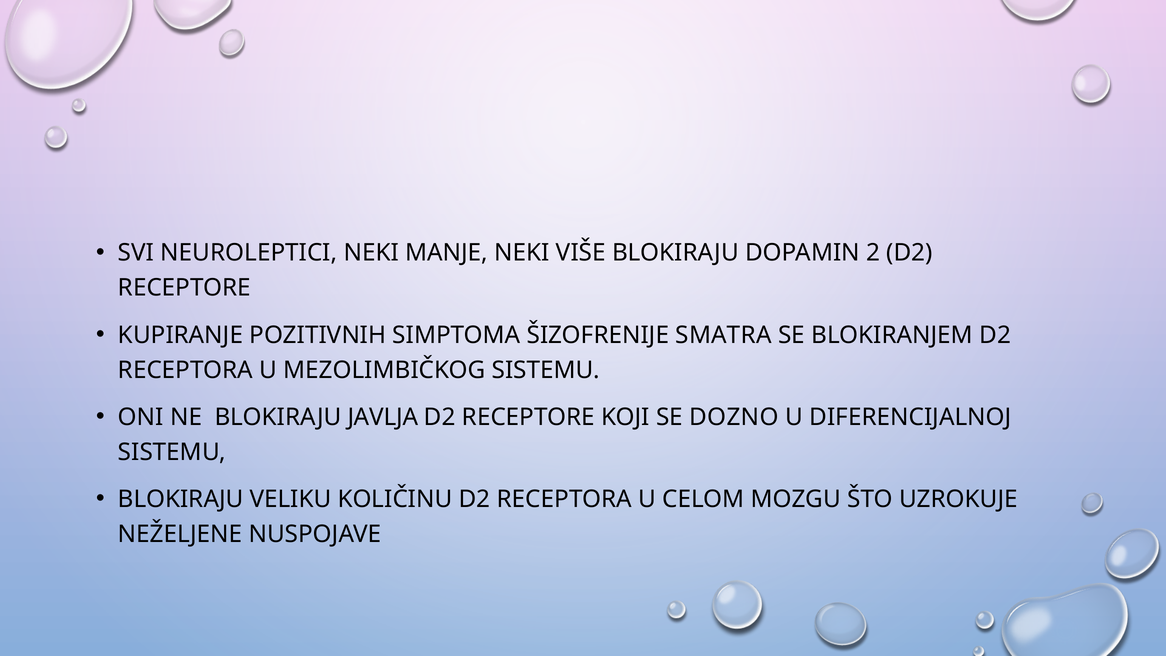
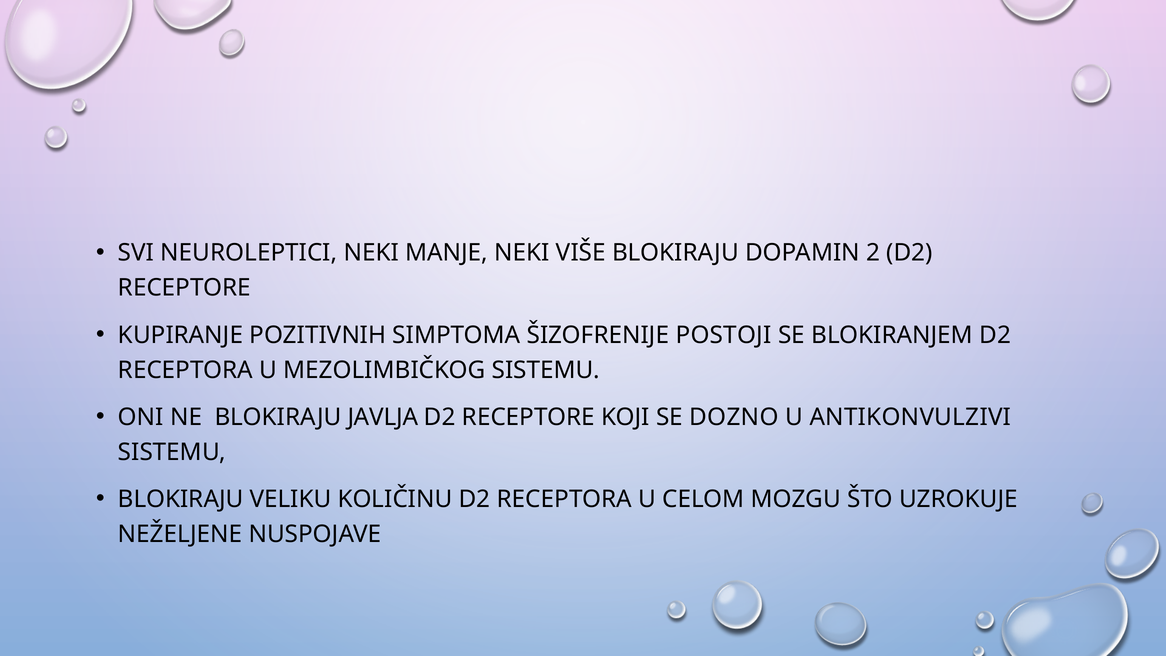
SMATRA: SMATRA -> POSTOJI (723, 335)
DIFERENCIJALNOJ: DIFERENCIJALNOJ -> ANTIKONVULZIVI (910, 417)
